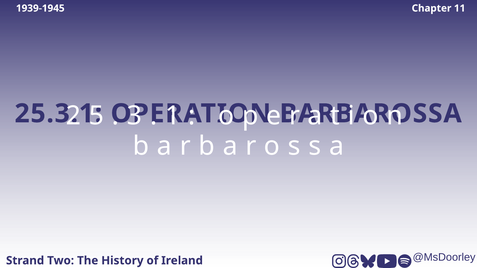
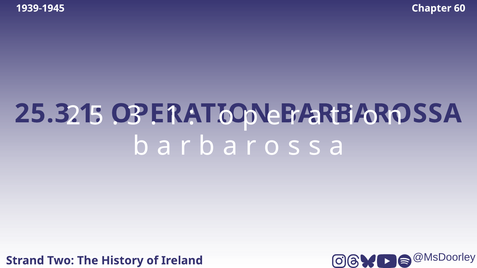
11: 11 -> 60 (460, 8)
